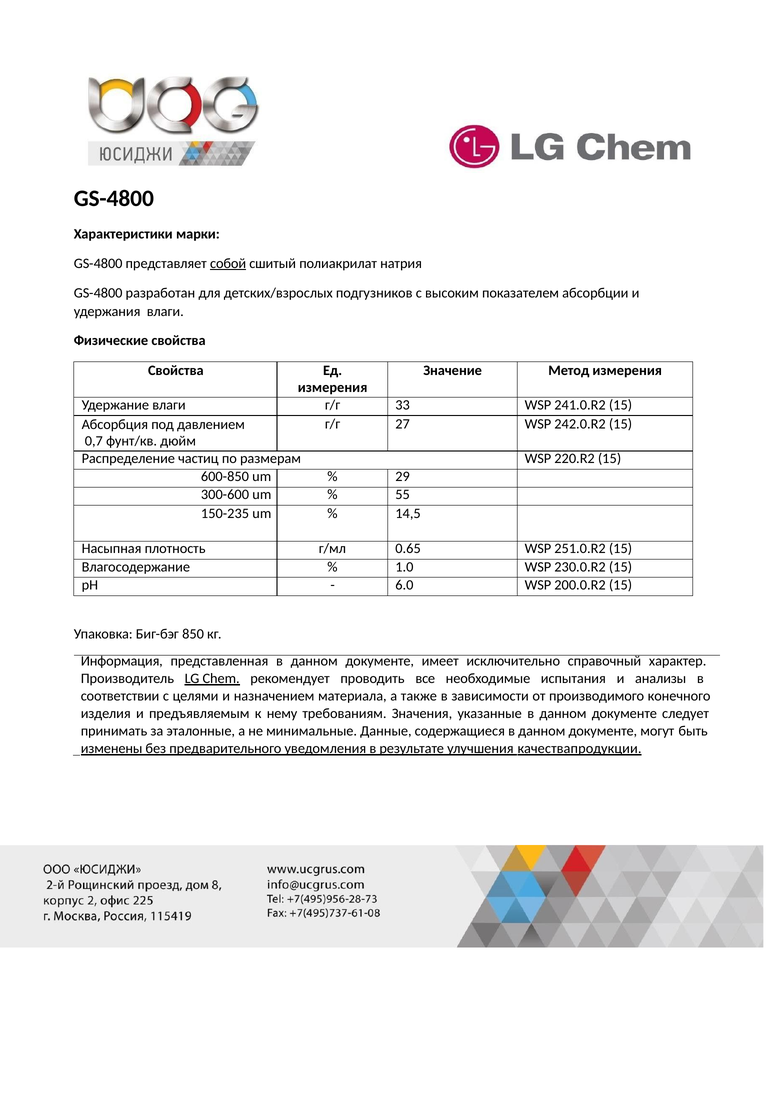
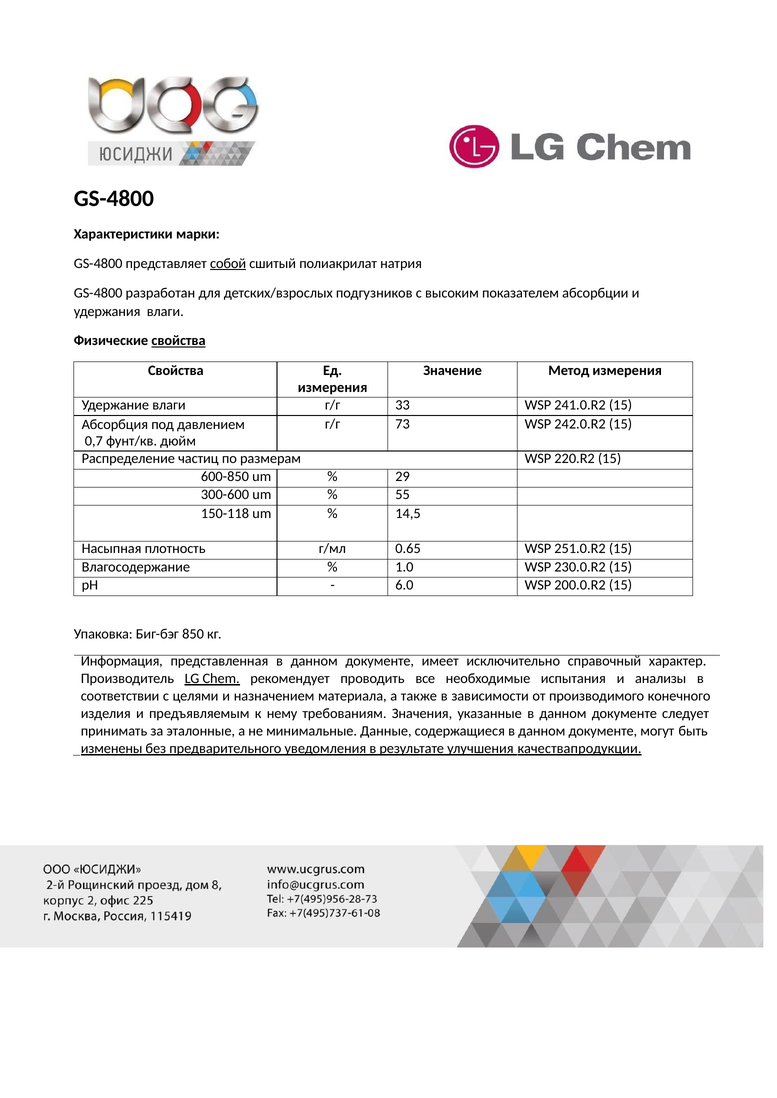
свойства underline: none -> present (179, 341)
27: 27 -> 73 (403, 424)
150-235: 150-235 -> 150-118 (225, 513)
